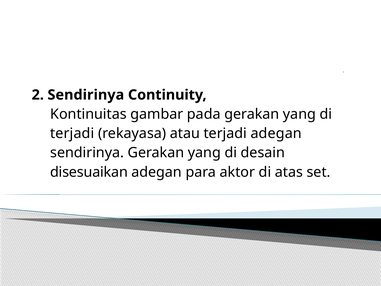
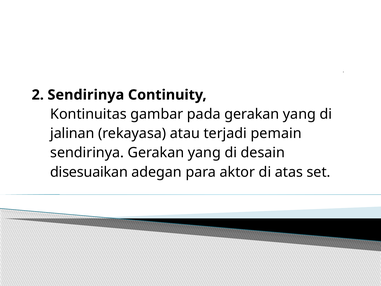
terjadi: terjadi -> jalinan (72, 133)
terjadi adegan: adegan -> pemain (276, 133)
